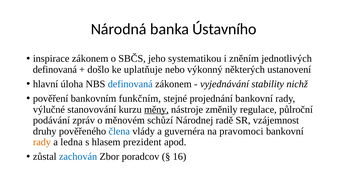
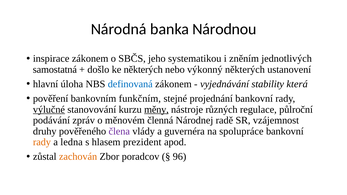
Ústavního: Ústavního -> Národnou (224, 29)
definovaná: definovaná -> samostatná (55, 70)
ke uplatňuje: uplatňuje -> některých (143, 70)
nichž: nichž -> která (297, 84)
výlučné underline: none -> present (49, 110)
změnily: změnily -> různých (222, 110)
schůzí: schůzí -> členná (160, 120)
člena colour: blue -> purple (119, 131)
pravomoci: pravomoci -> spolupráce (241, 131)
zachován colour: blue -> orange (78, 157)
16: 16 -> 96 (180, 157)
